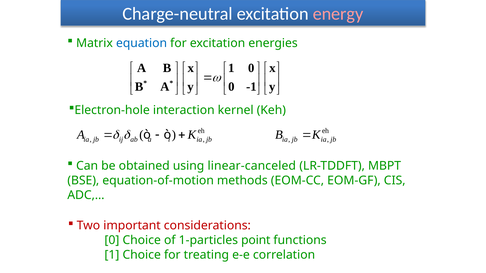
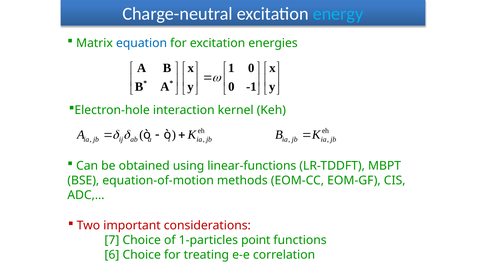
energy colour: pink -> light blue (338, 14)
linear-canceled: linear-canceled -> linear-functions (252, 166)
0: 0 -> 7 (112, 241)
1: 1 -> 6 (112, 255)
